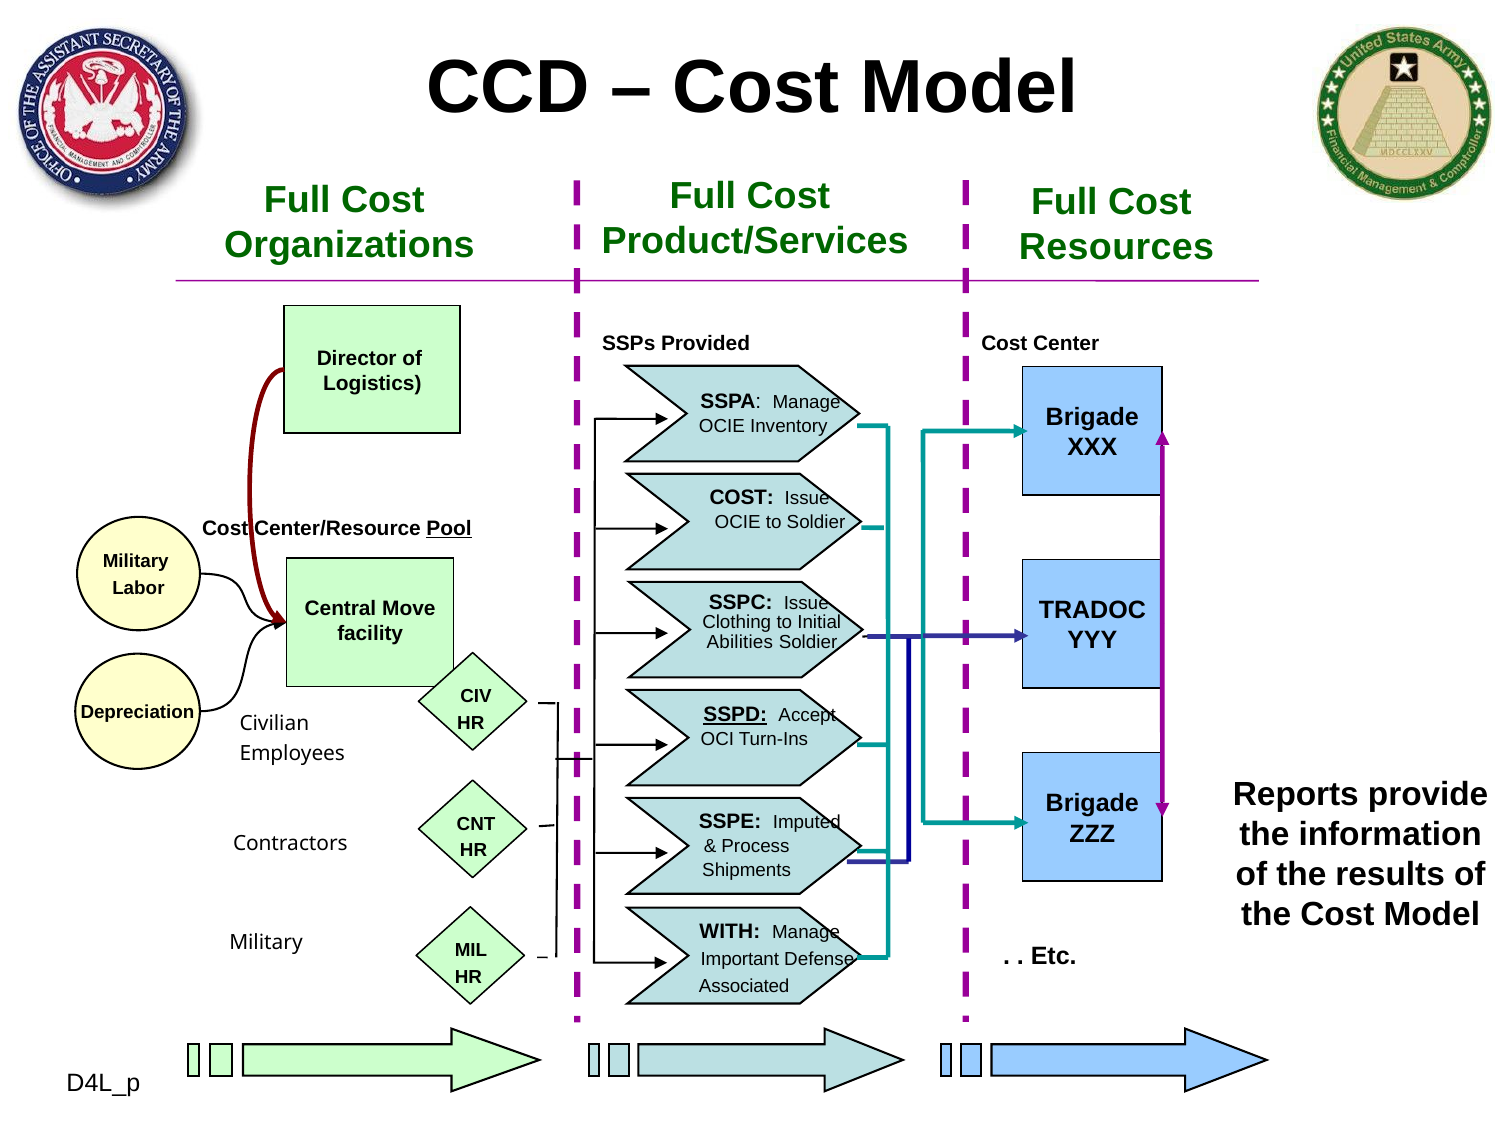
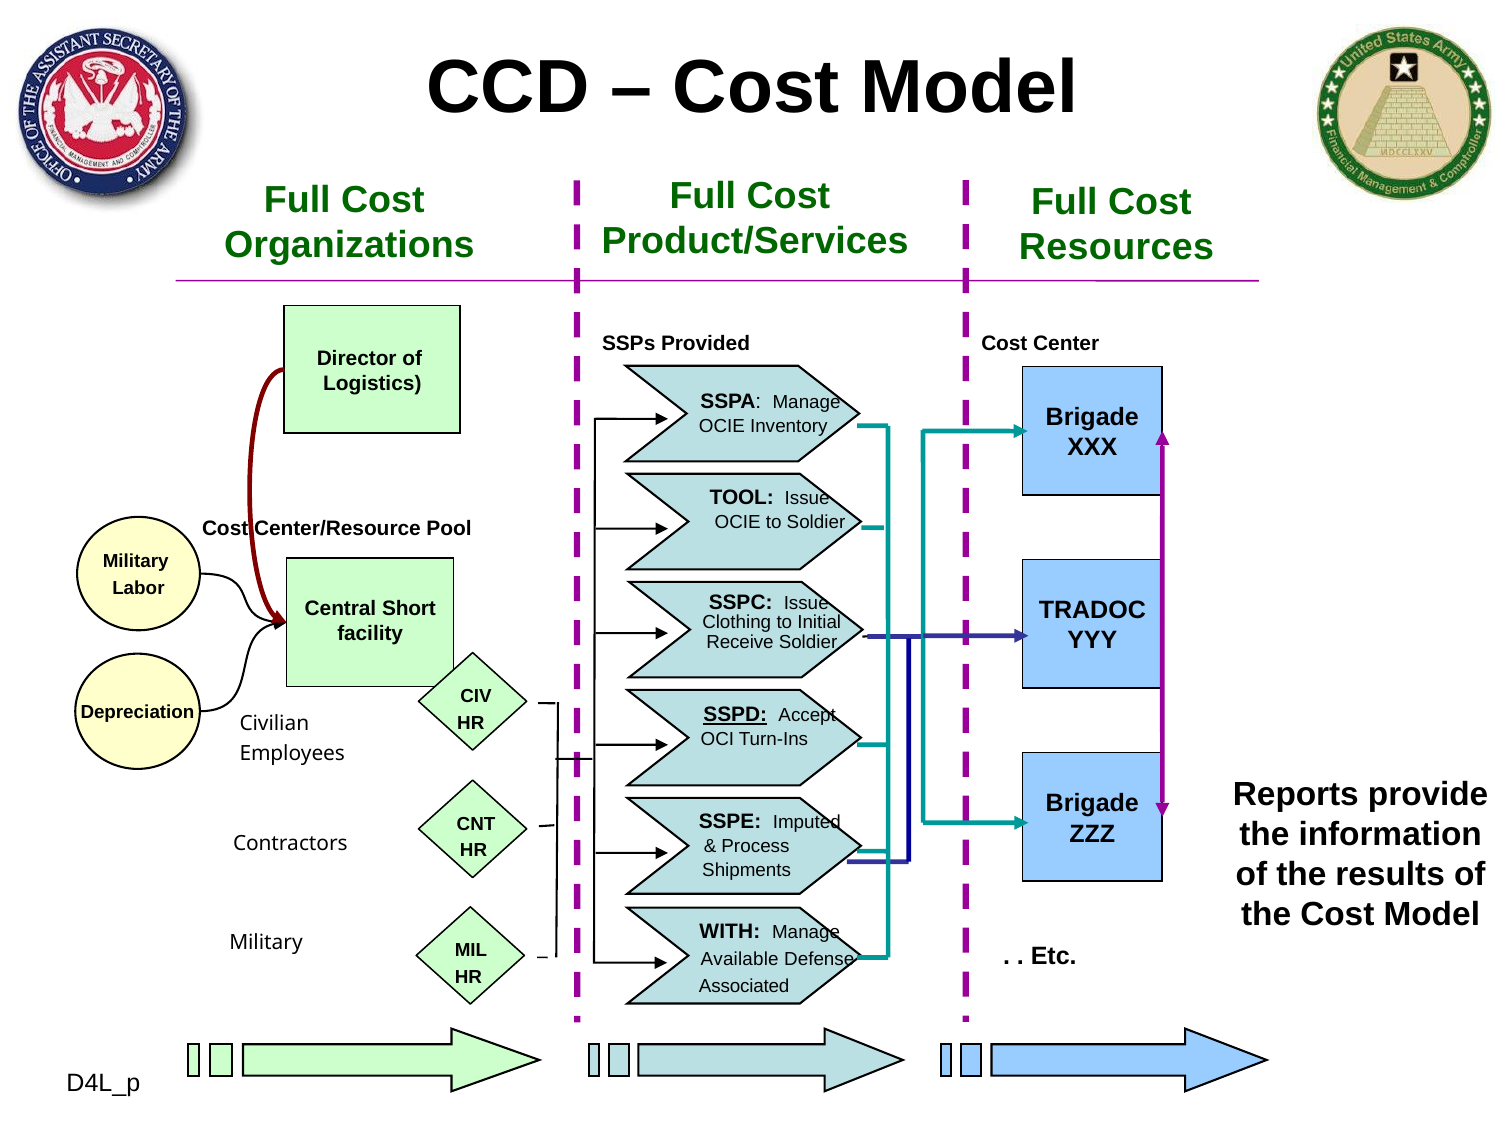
COST: COST -> TOOL (742, 498)
Pool underline: present -> none (449, 529)
Move: Move -> Short (409, 609)
Abilities: Abilities -> Receive (740, 642)
Important: Important -> Available (740, 959)
